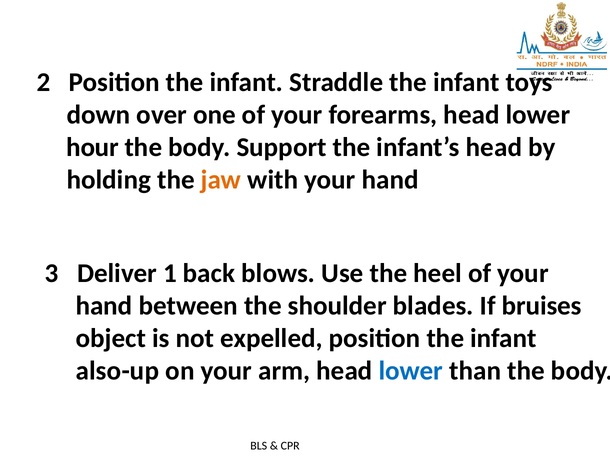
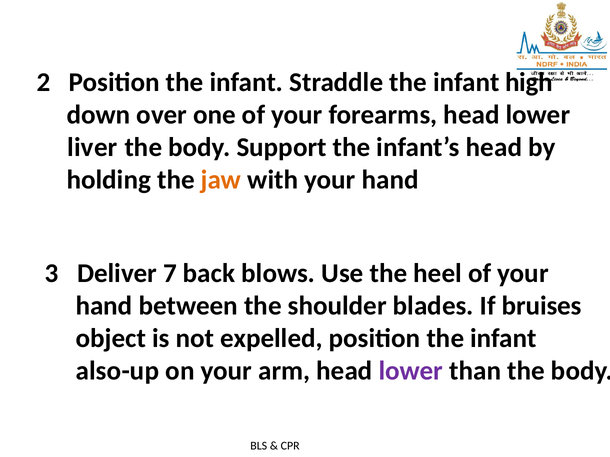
toys: toys -> high (529, 82)
hour: hour -> liver (92, 147)
1: 1 -> 7 (170, 274)
lower colour: blue -> purple (411, 371)
